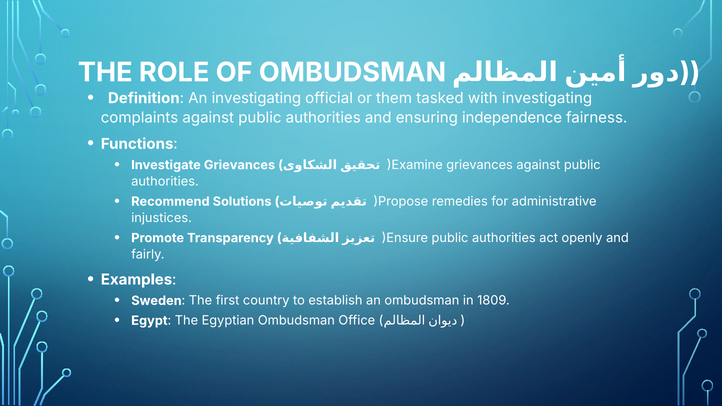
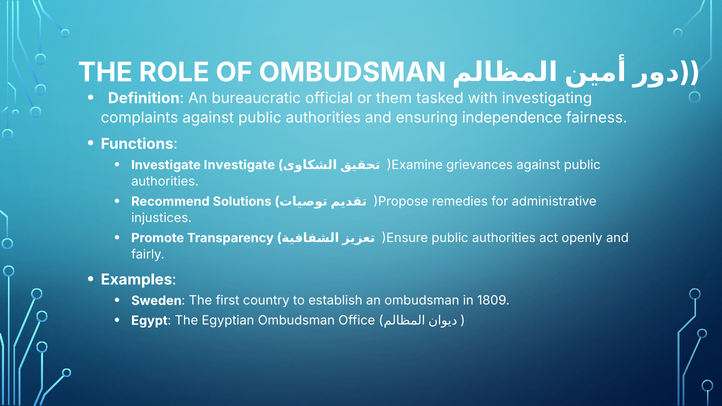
An investigating: investigating -> bureaucratic (256, 98)
Investigate Grievances: Grievances -> Investigate (239, 165)
